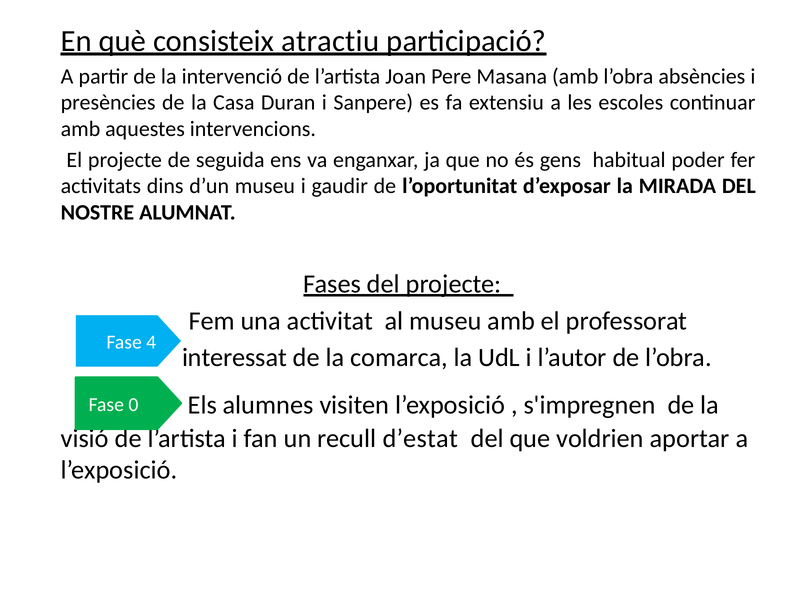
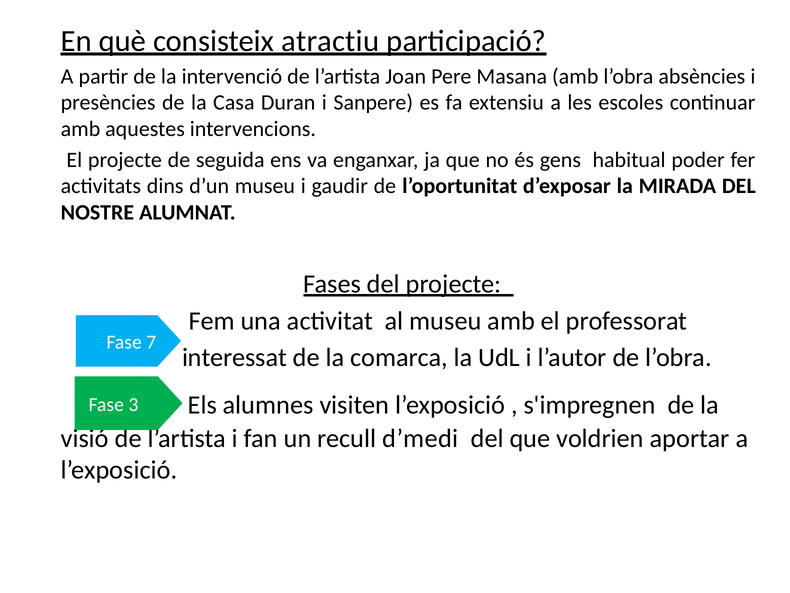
4: 4 -> 7 (151, 342)
0: 0 -> 3 (133, 404)
d’estat: d’estat -> d’medi (420, 438)
